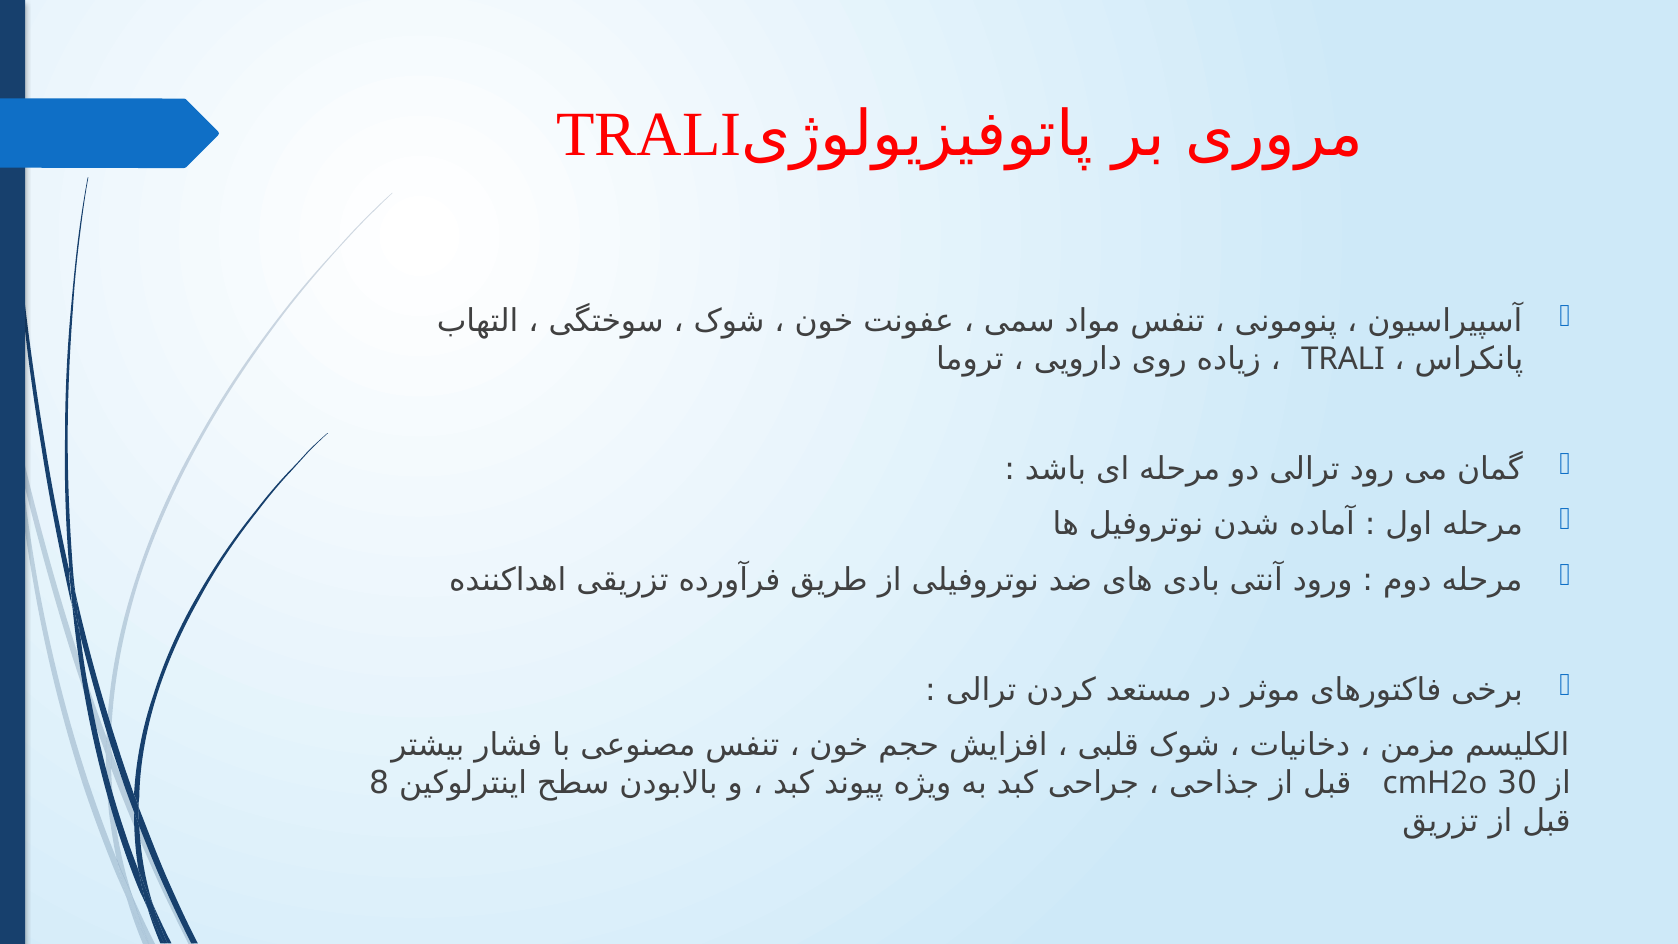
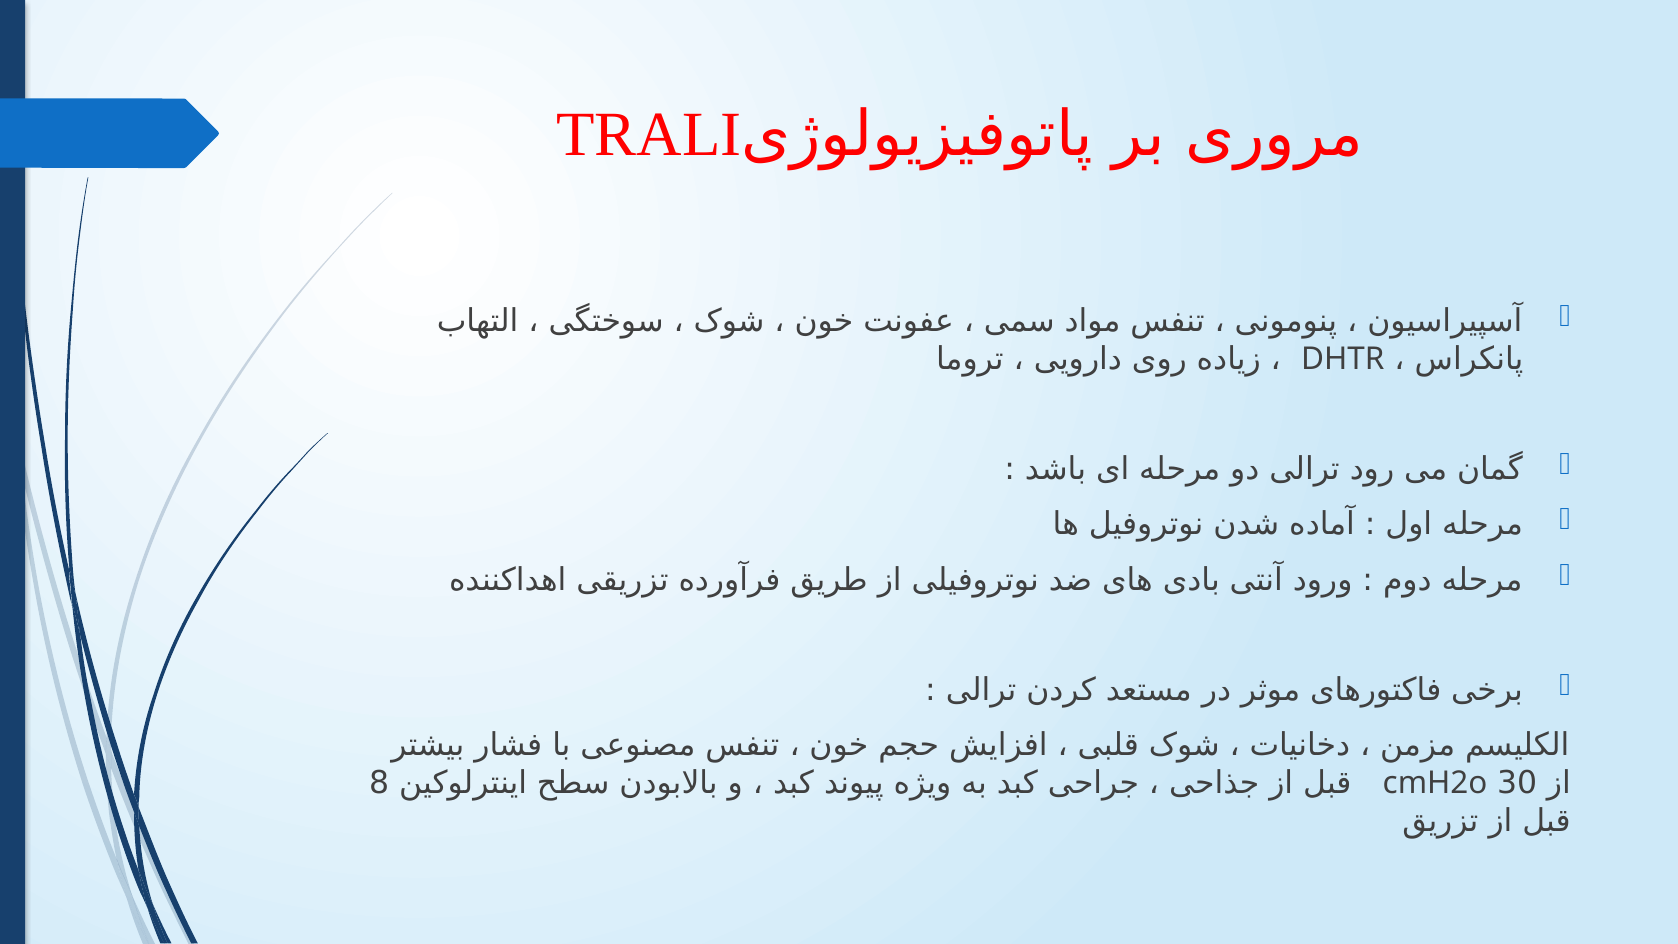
TRALI: TRALI -> DHTR (1343, 359)
